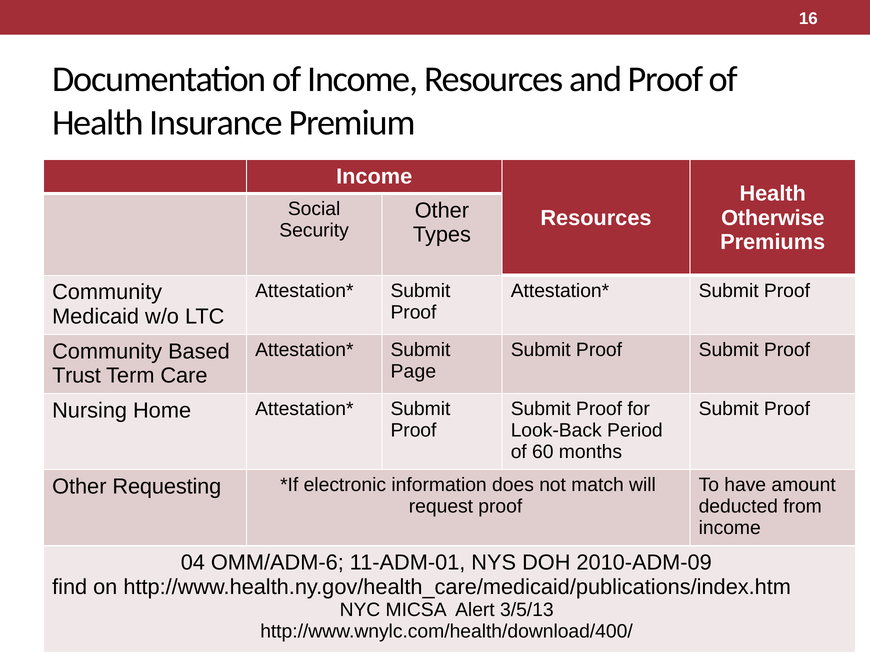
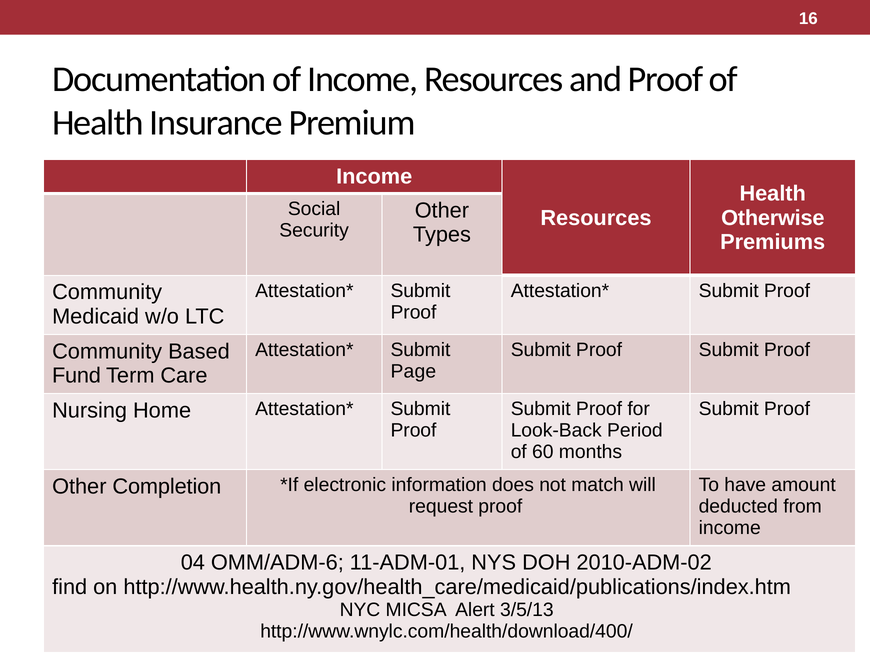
Trust: Trust -> Fund (76, 375)
Requesting: Requesting -> Completion (167, 486)
2010-ADM-09: 2010-ADM-09 -> 2010-ADM-02 (644, 562)
